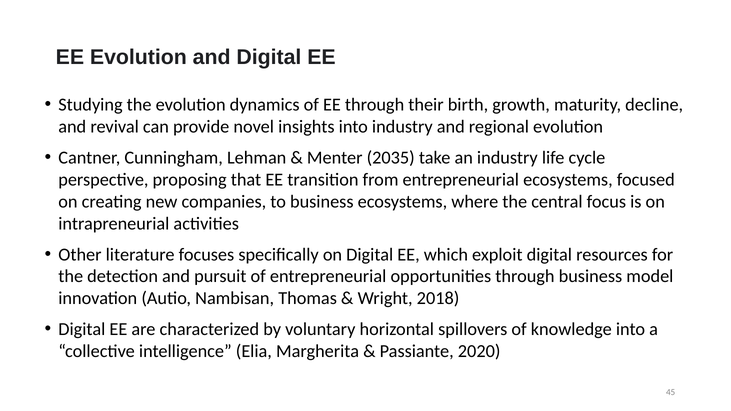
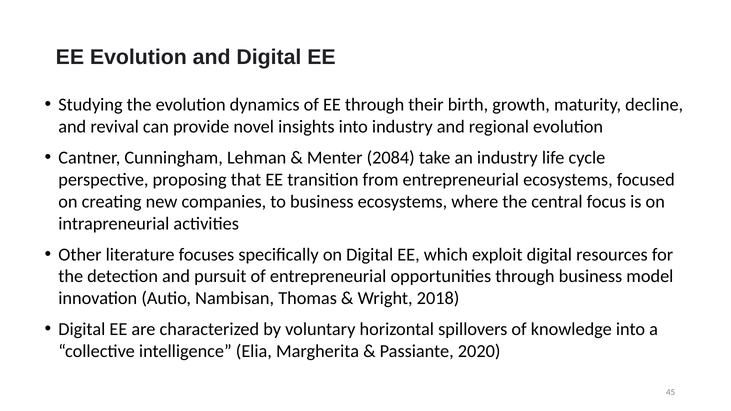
2035: 2035 -> 2084 (391, 158)
